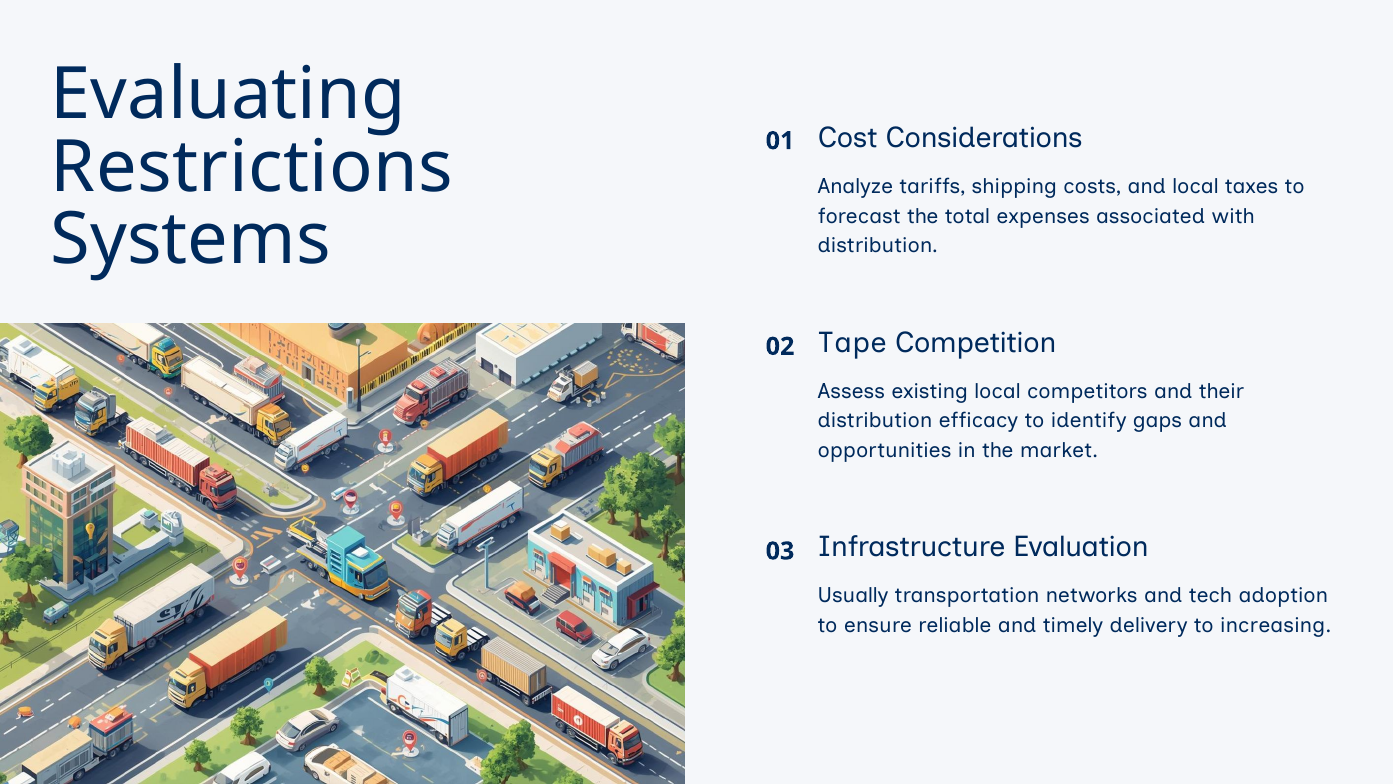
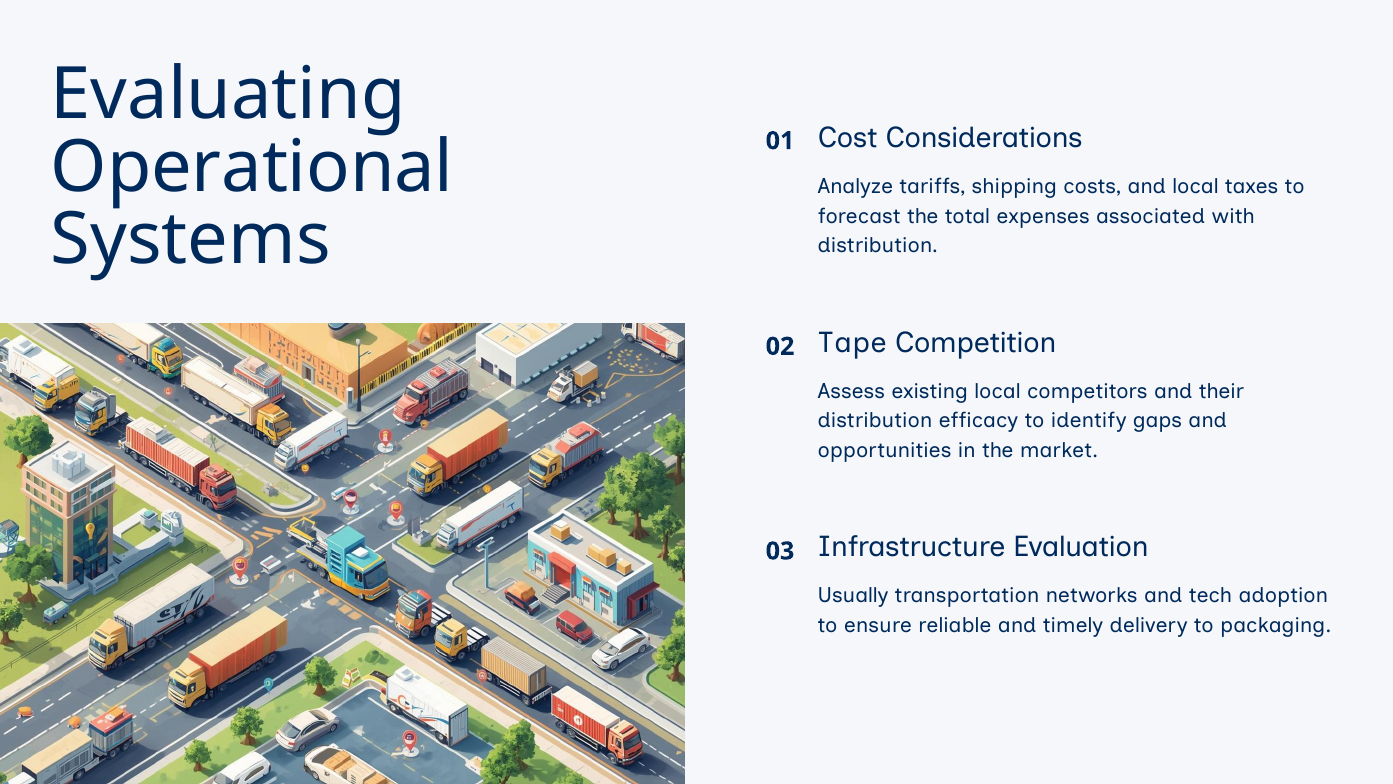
Restrictions: Restrictions -> Operational (252, 167)
increasing: increasing -> packaging (1276, 625)
